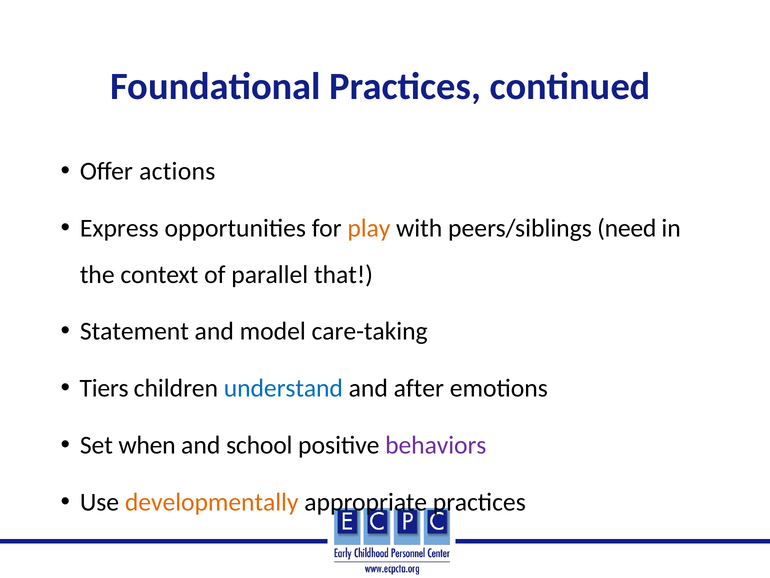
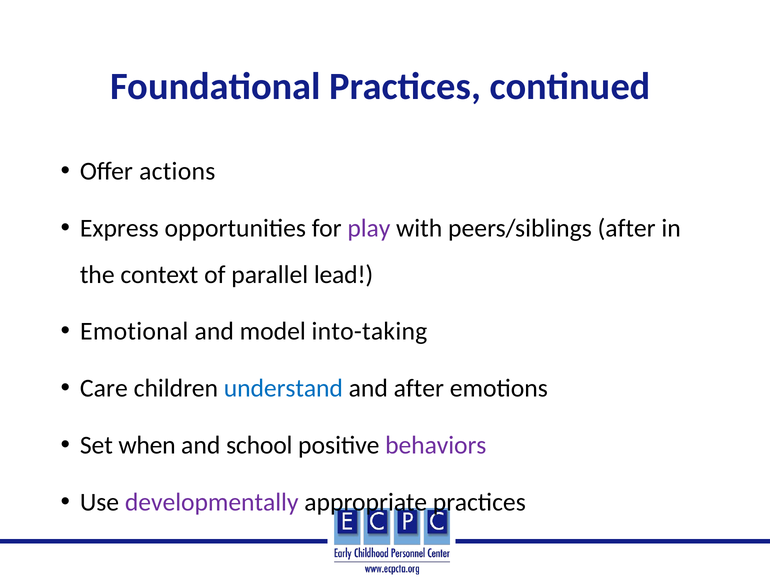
play colour: orange -> purple (369, 228)
peers/siblings need: need -> after (627, 228)
that: that -> lead (344, 274)
Statement: Statement -> Emotional (134, 331)
care-taking: care-taking -> into-taking (369, 331)
Tiers: Tiers -> Care (104, 388)
developmentally colour: orange -> purple (212, 502)
